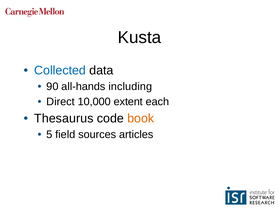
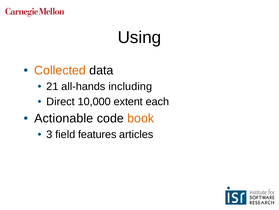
Kusta: Kusta -> Using (139, 37)
Collected colour: blue -> orange (60, 70)
90: 90 -> 21 (52, 86)
Thesaurus: Thesaurus -> Actionable (64, 118)
5: 5 -> 3 (49, 134)
sources: sources -> features (97, 134)
